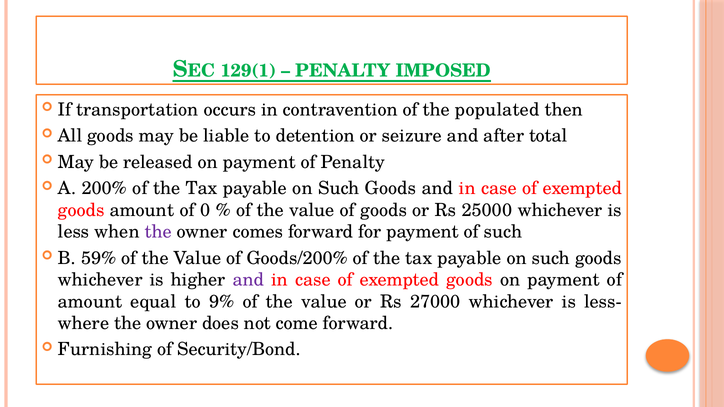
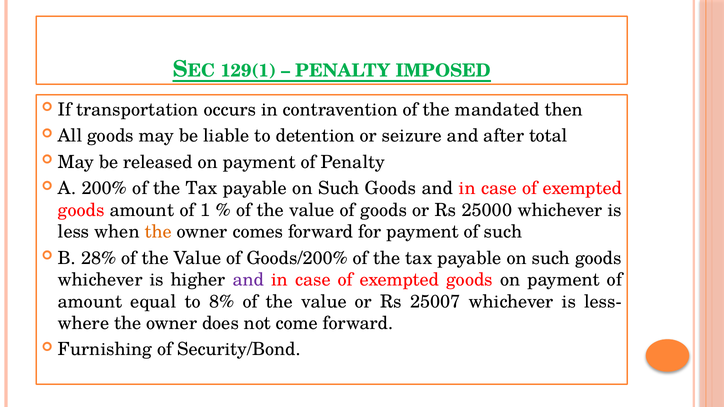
populated: populated -> mandated (497, 110)
0: 0 -> 1 (205, 210)
the colour: purple -> orange (158, 232)
59%: 59% -> 28% (99, 258)
9%: 9% -> 8% (222, 302)
27000: 27000 -> 25007 (435, 302)
